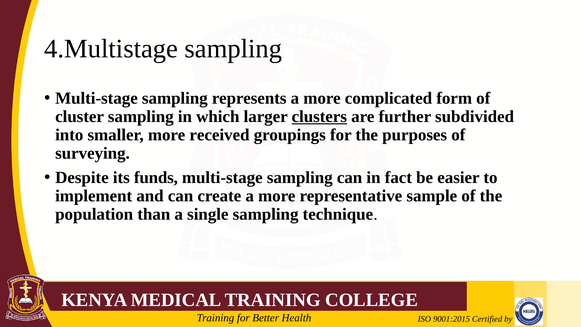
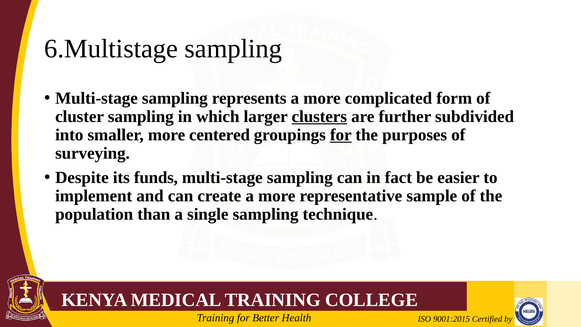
4.Multistage: 4.Multistage -> 6.Multistage (111, 49)
received: received -> centered (220, 135)
for underline: none -> present (341, 135)
